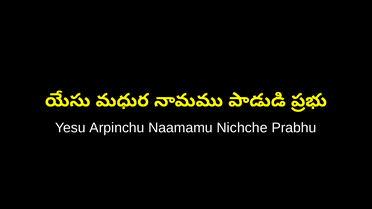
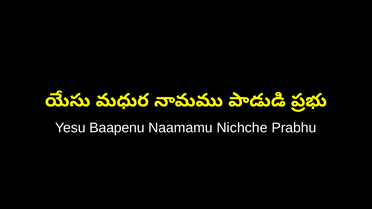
Arpinchu: Arpinchu -> Baapenu (117, 128)
